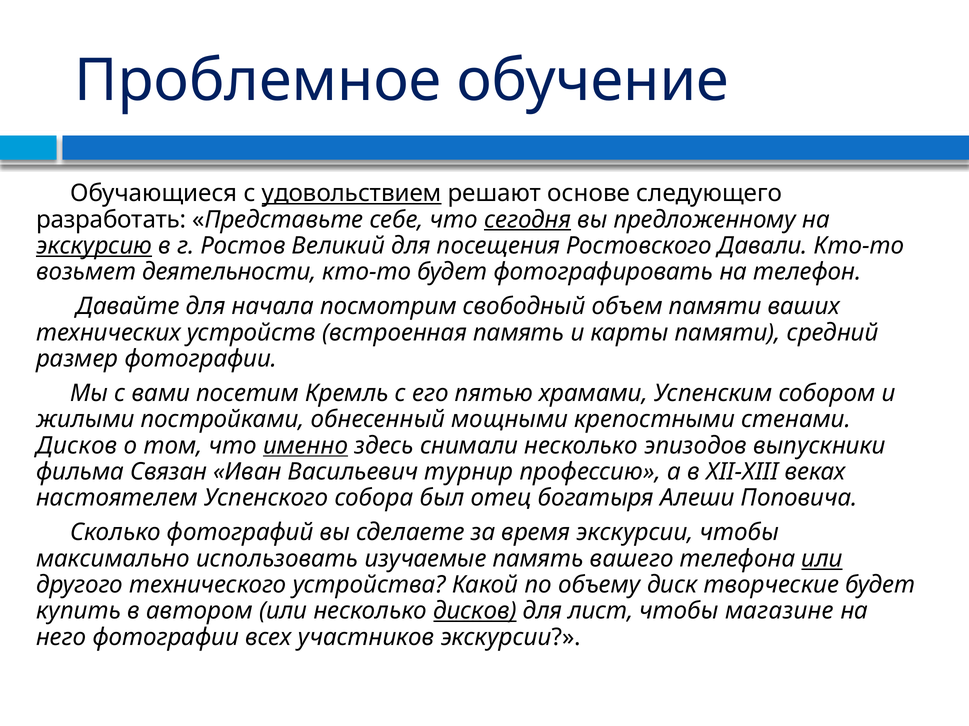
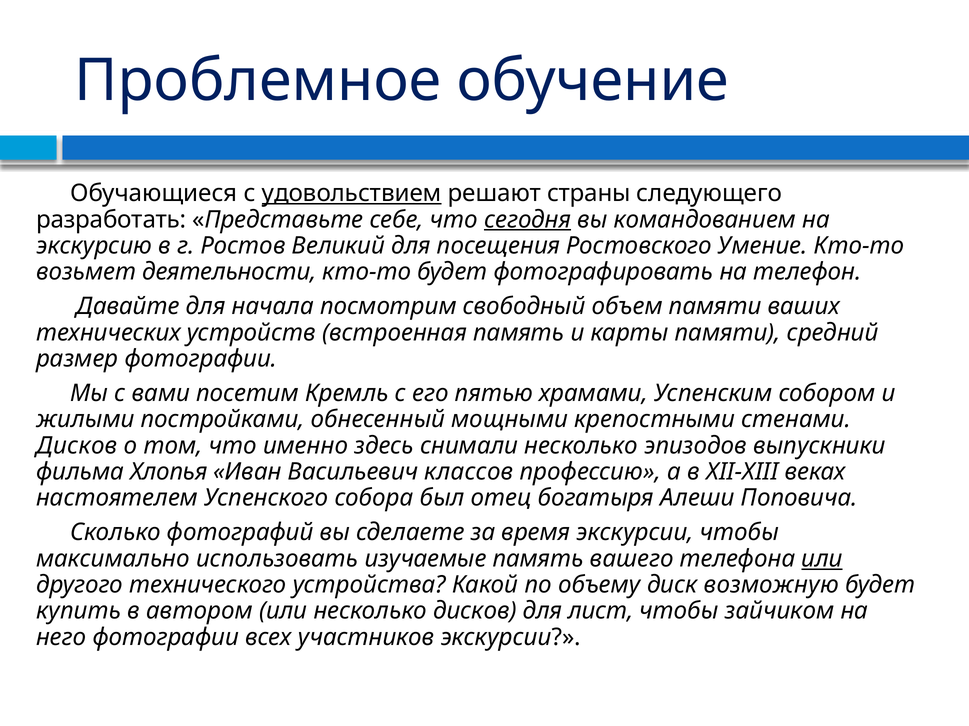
основе: основе -> страны (589, 194)
предложенному: предложенному -> командованием (705, 220)
экскурсию underline: present -> none (94, 246)
Давали: Давали -> Умение (763, 246)
именно underline: present -> none (306, 446)
Связан: Связан -> Хлопья (169, 472)
турнир: турнир -> классов (469, 472)
творческие: творческие -> возможную (771, 585)
дисков underline: present -> none (475, 612)
магазине: магазине -> зайчиком (780, 612)
